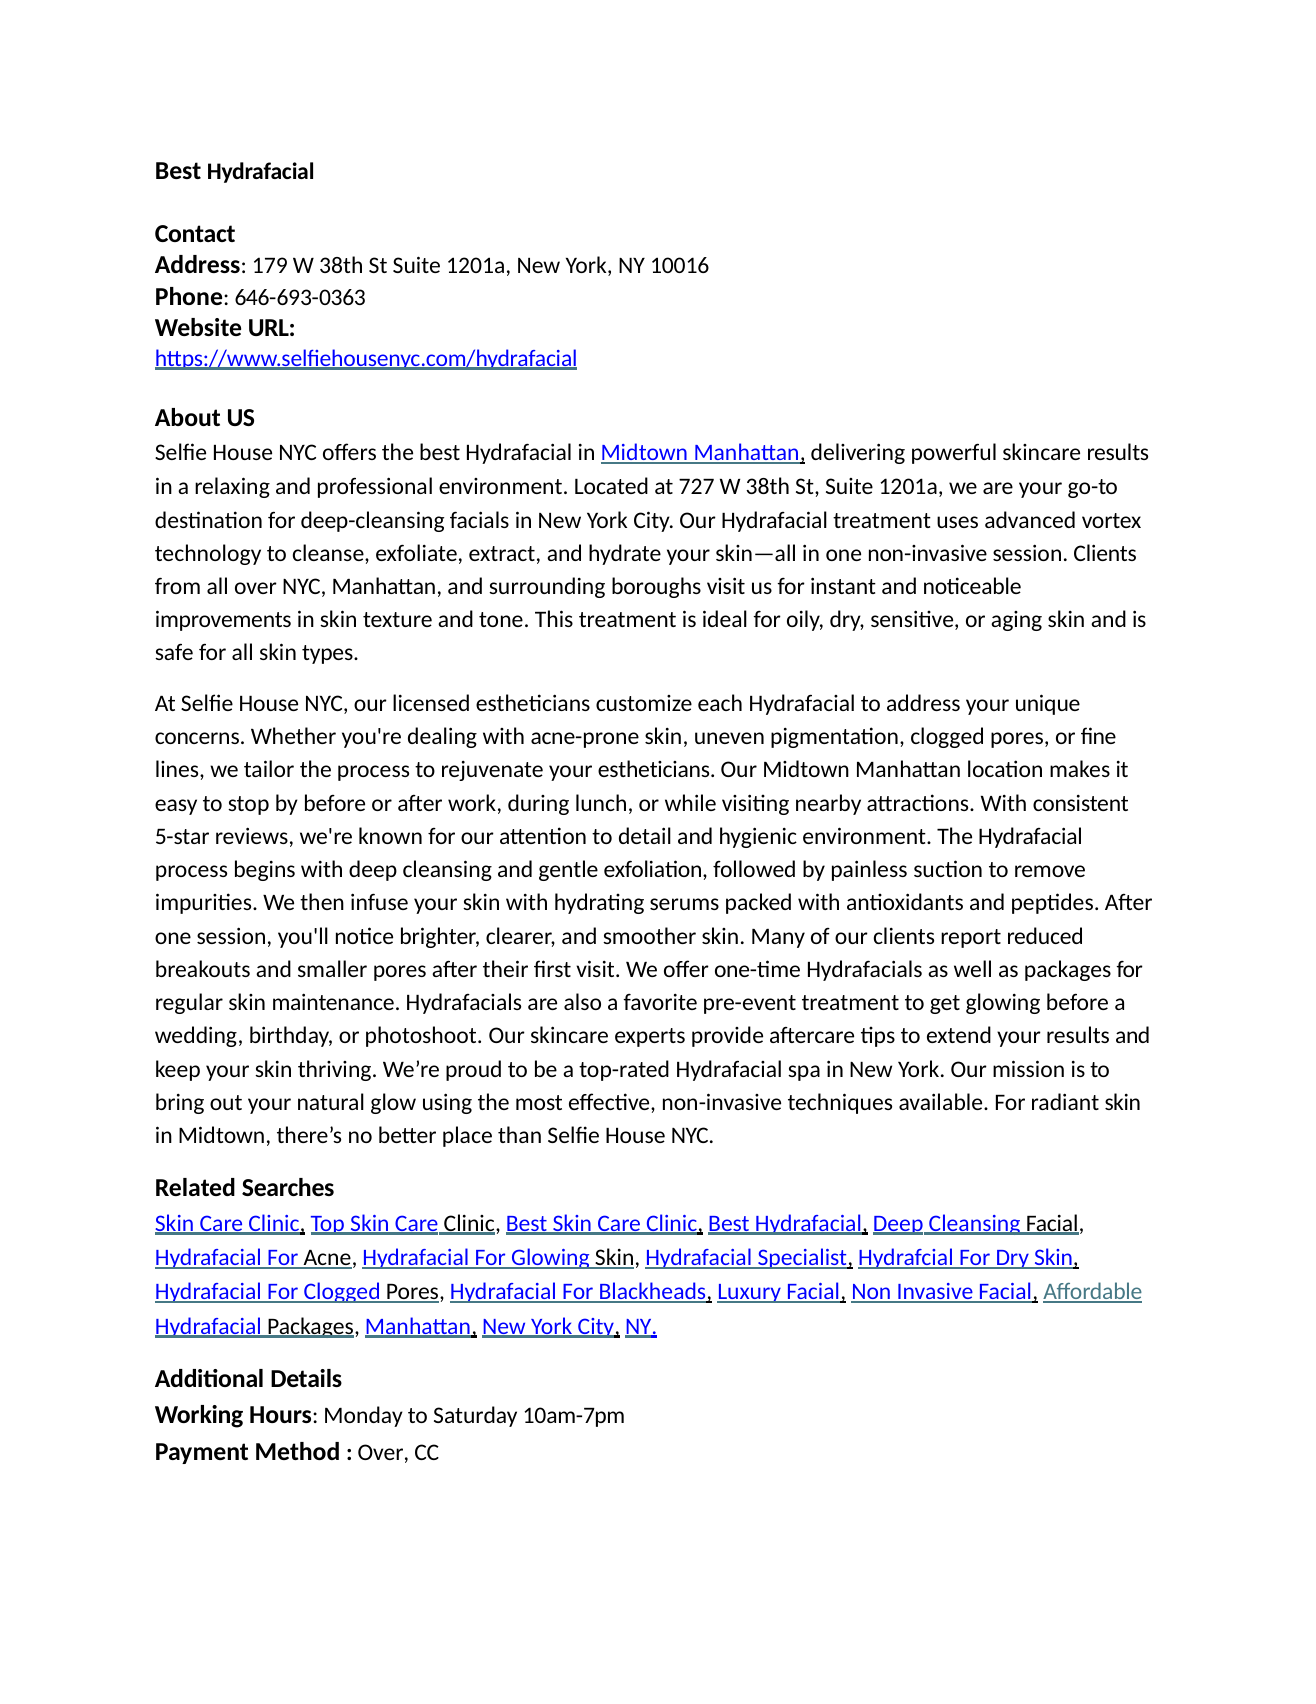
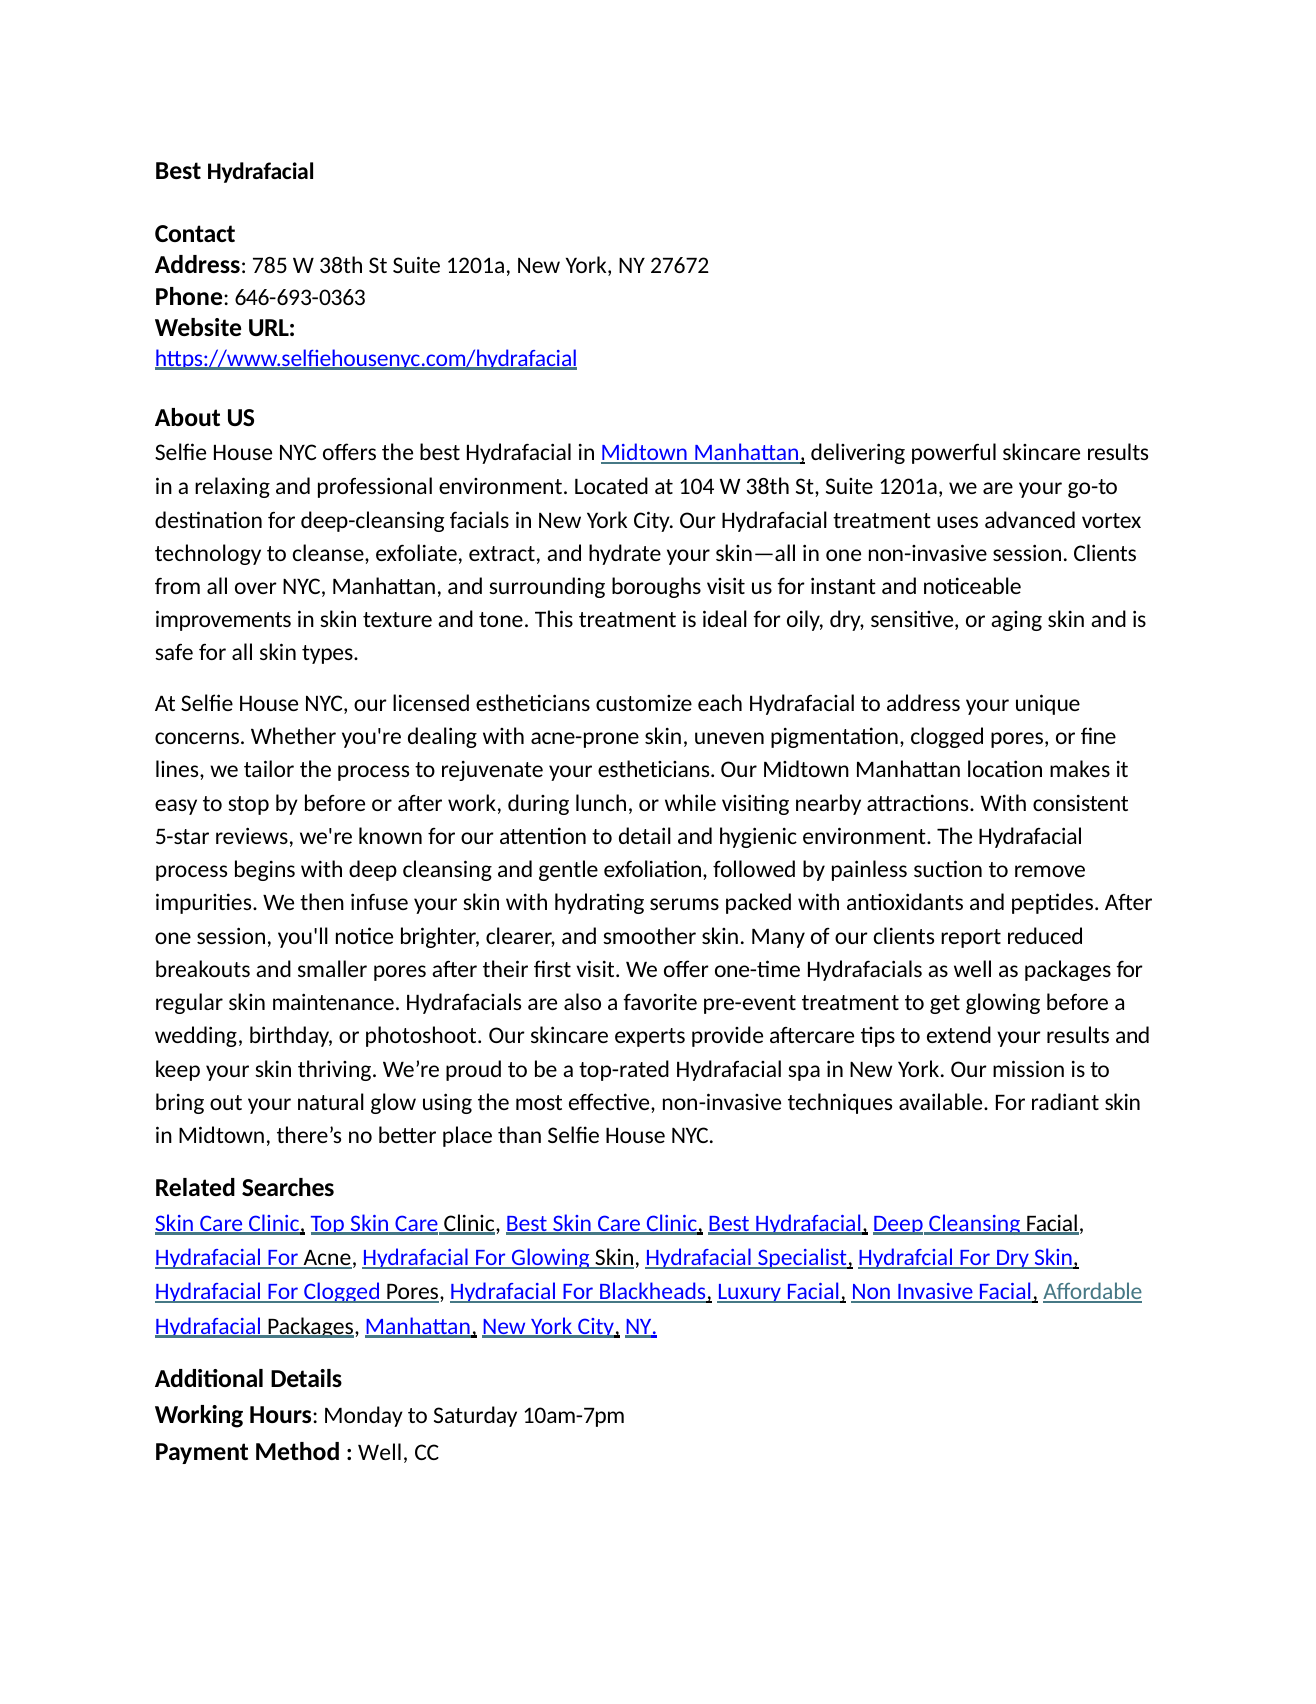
179: 179 -> 785 (270, 266)
10016: 10016 -> 27672 (680, 266)
727: 727 -> 104 (697, 487)
Over: Over -> Well (383, 1452)
